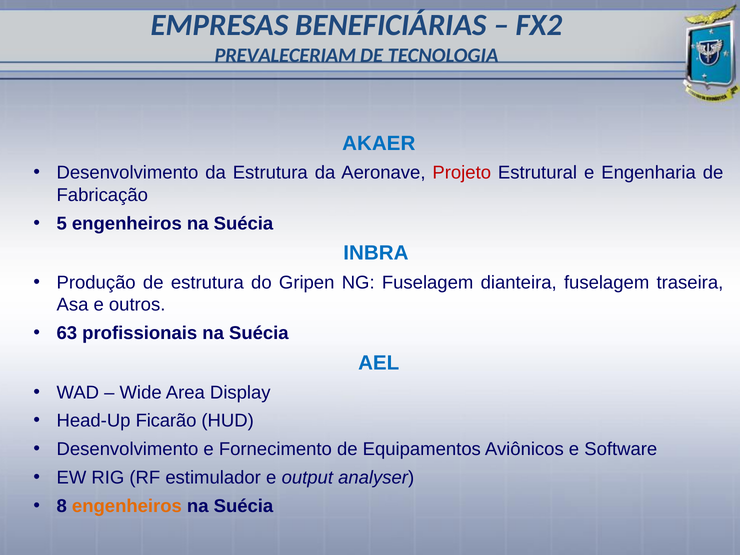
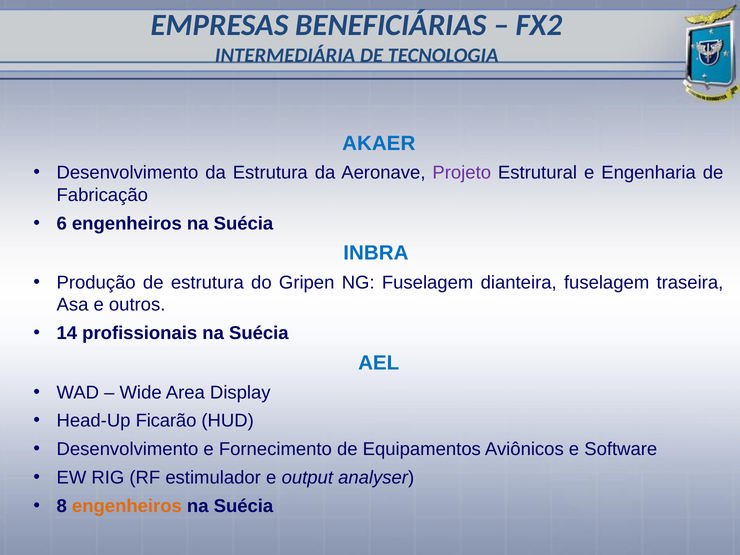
PREVALECERIAM: PREVALECERIAM -> INTERMEDIÁRIA (285, 55)
Projeto colour: red -> purple (462, 173)
5: 5 -> 6 (62, 223)
63: 63 -> 14 (67, 333)
